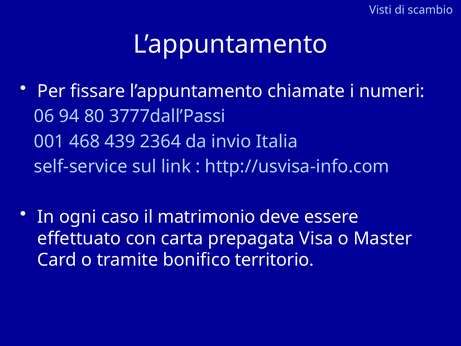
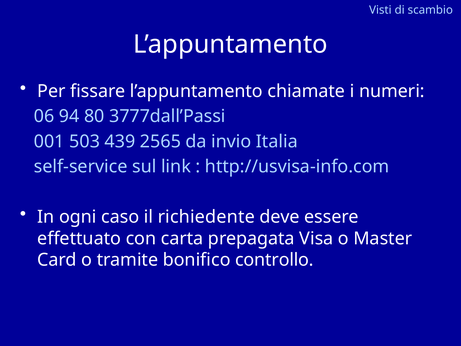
468: 468 -> 503 (85, 141)
2364: 2364 -> 2565 (160, 141)
matrimonio: matrimonio -> richiedente (206, 217)
territorio: territorio -> controllo (274, 260)
